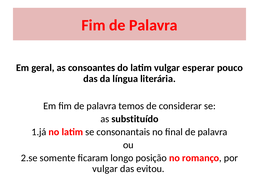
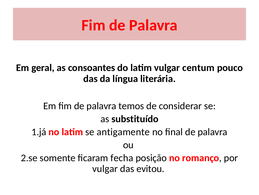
esperar: esperar -> centum (198, 68)
consonantais: consonantais -> antigamente (123, 131)
longo: longo -> fecha (122, 157)
